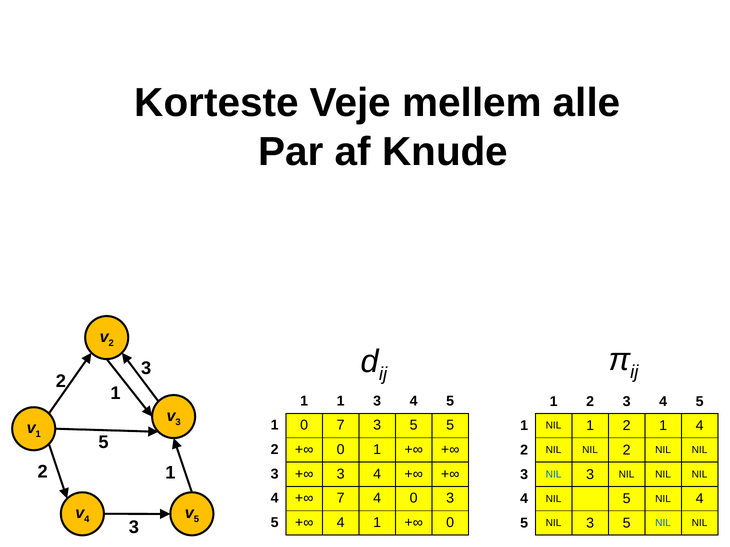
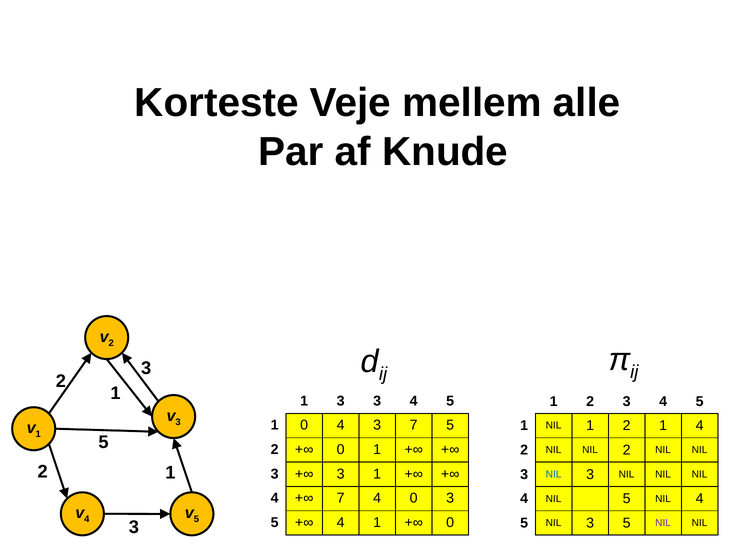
1 1 1: 1 -> 3 (341, 401)
0 7: 7 -> 4 (341, 426)
5: 5 -> 7 (414, 426)
4: 4 -> 1 (377, 474)
NIL colour: blue -> purple (663, 524)
